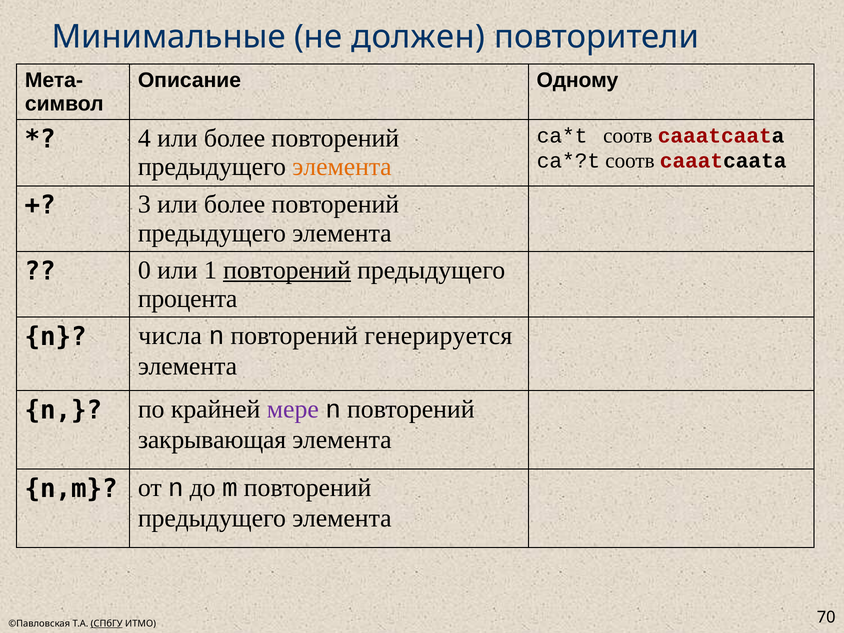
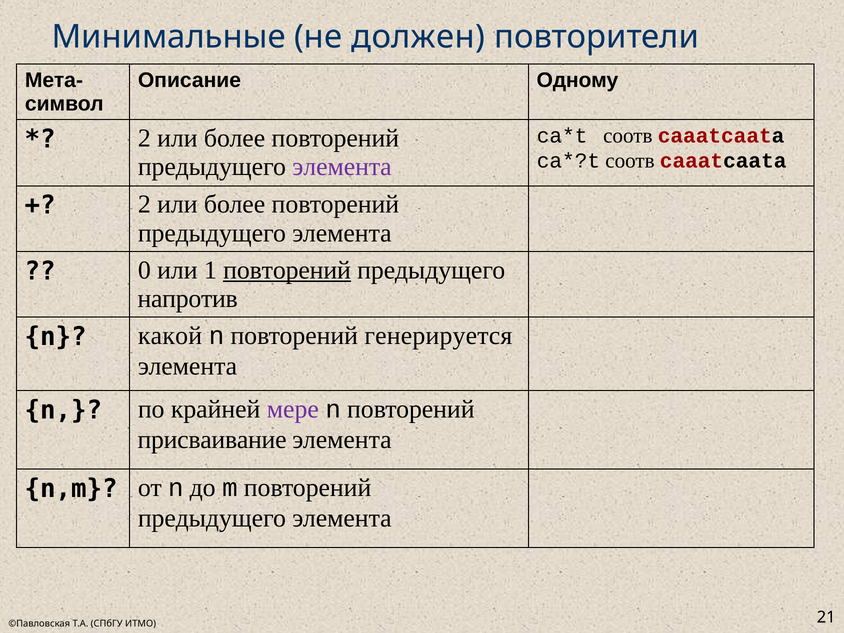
4: 4 -> 2 (144, 138)
элемента colour: orange -> purple (342, 167)
3: 3 -> 2 (144, 204)
процента: процента -> напротив (188, 299)
числа: числа -> какой (170, 336)
закрывающая: закрывающая -> присваивание (212, 440)
СПбГУ underline: present -> none (107, 624)
70: 70 -> 21 (826, 617)
